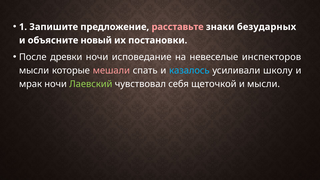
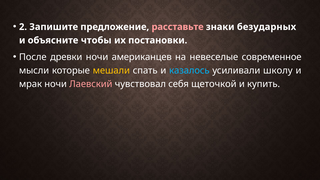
1: 1 -> 2 (23, 27)
новый: новый -> чтобы (96, 40)
исповедание: исповедание -> американцев (142, 57)
инспекторов: инспекторов -> современное (272, 57)
мешали colour: pink -> yellow (111, 71)
Лаевский colour: light green -> pink (91, 84)
и мысли: мысли -> купить (264, 84)
